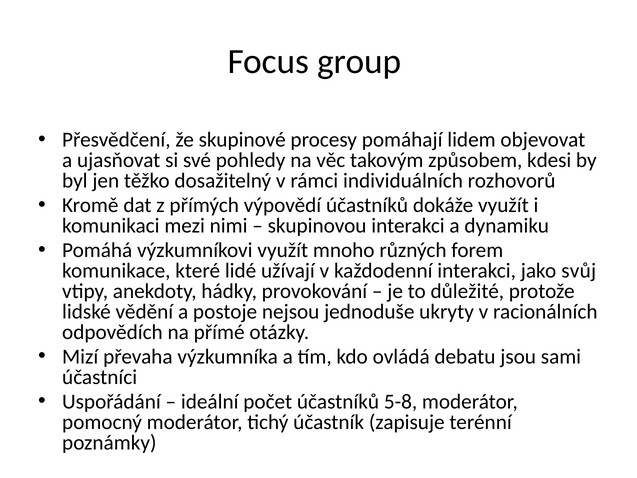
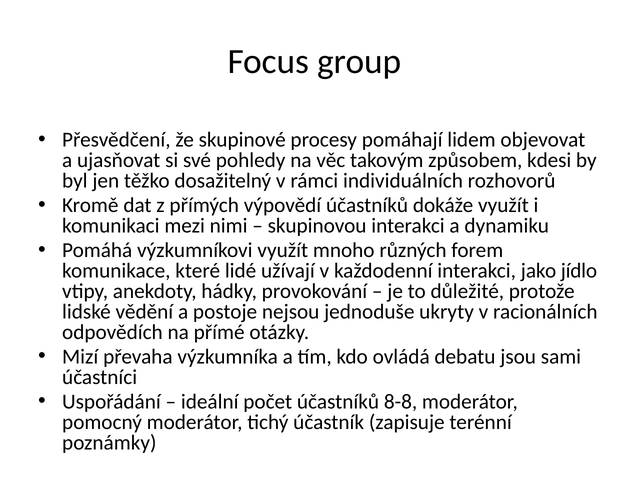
svůj: svůj -> jídlo (579, 271)
5-8: 5-8 -> 8-8 (401, 402)
